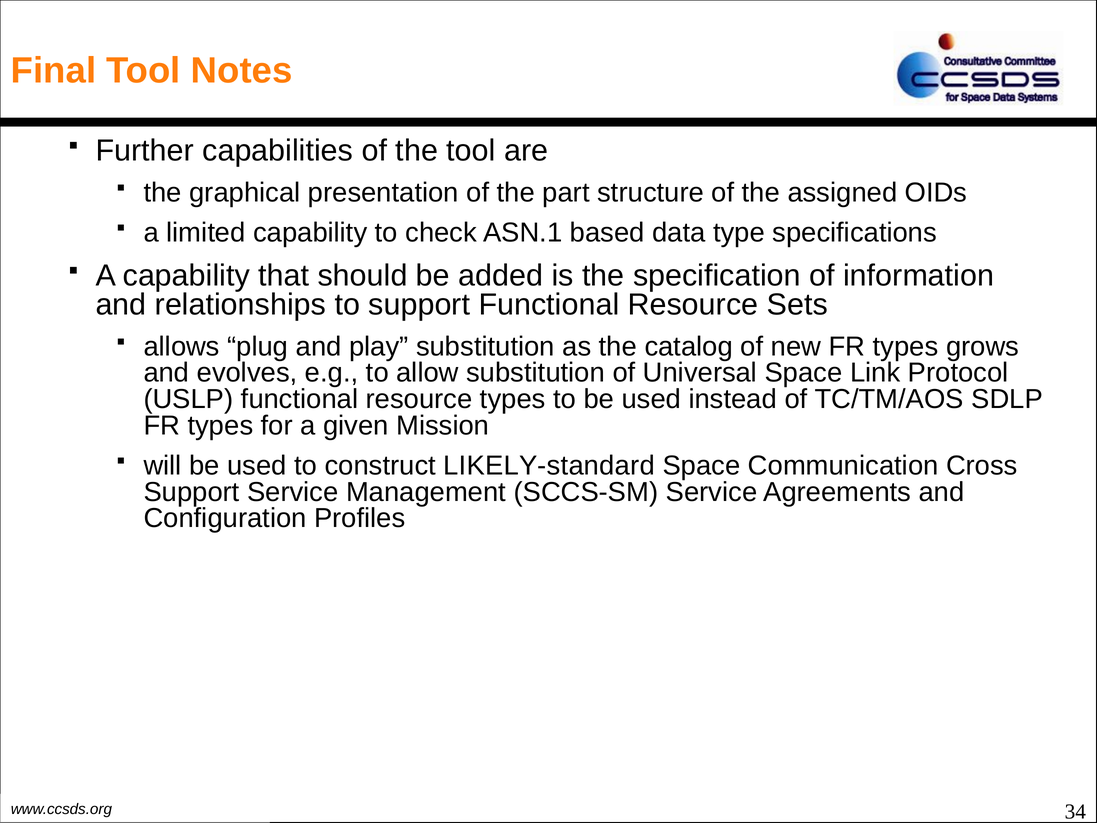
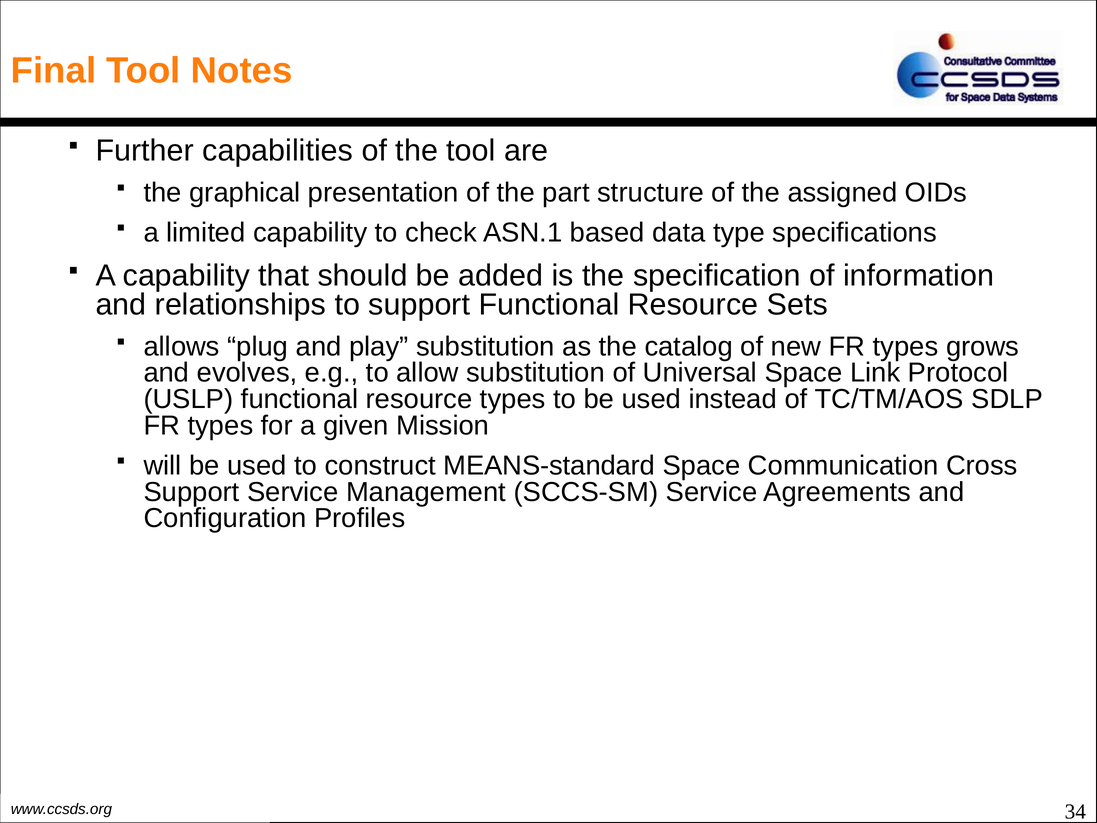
LIKELY-standard: LIKELY-standard -> MEANS-standard (549, 466)
